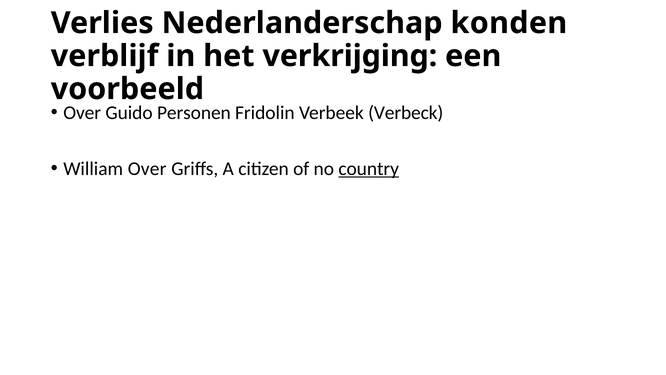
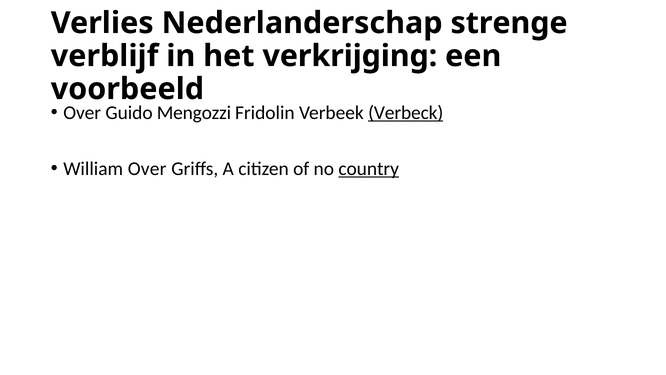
konden: konden -> strenge (509, 23)
Personen: Personen -> Mengozzi (194, 113)
Verbeck underline: none -> present (406, 113)
